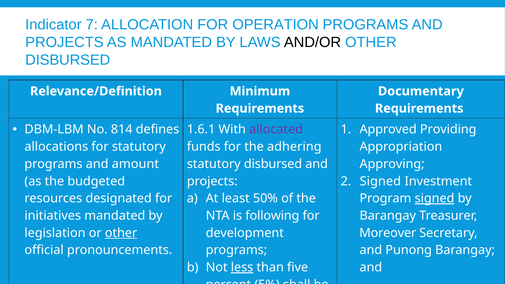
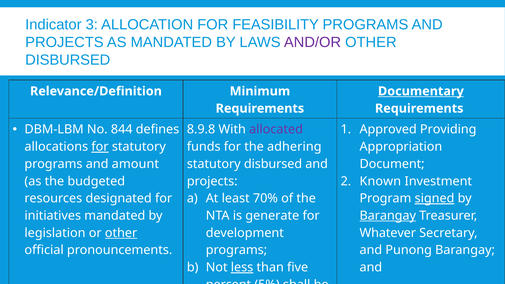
7: 7 -> 3 (92, 25)
OPERATION: OPERATION -> FEASIBILITY (276, 25)
AND/OR colour: black -> purple (313, 42)
Documentary underline: none -> present (421, 91)
814: 814 -> 844 (122, 130)
1.6.1: 1.6.1 -> 8.9.8 (201, 130)
for underline: none -> present (100, 147)
Approving: Approving -> Document (392, 164)
Signed: Signed -> Known (380, 181)
50%: 50% -> 70% (265, 198)
following: following -> generate (272, 216)
Barangay underline: none -> present (388, 216)
Moreover: Moreover -> Whatever (388, 233)
